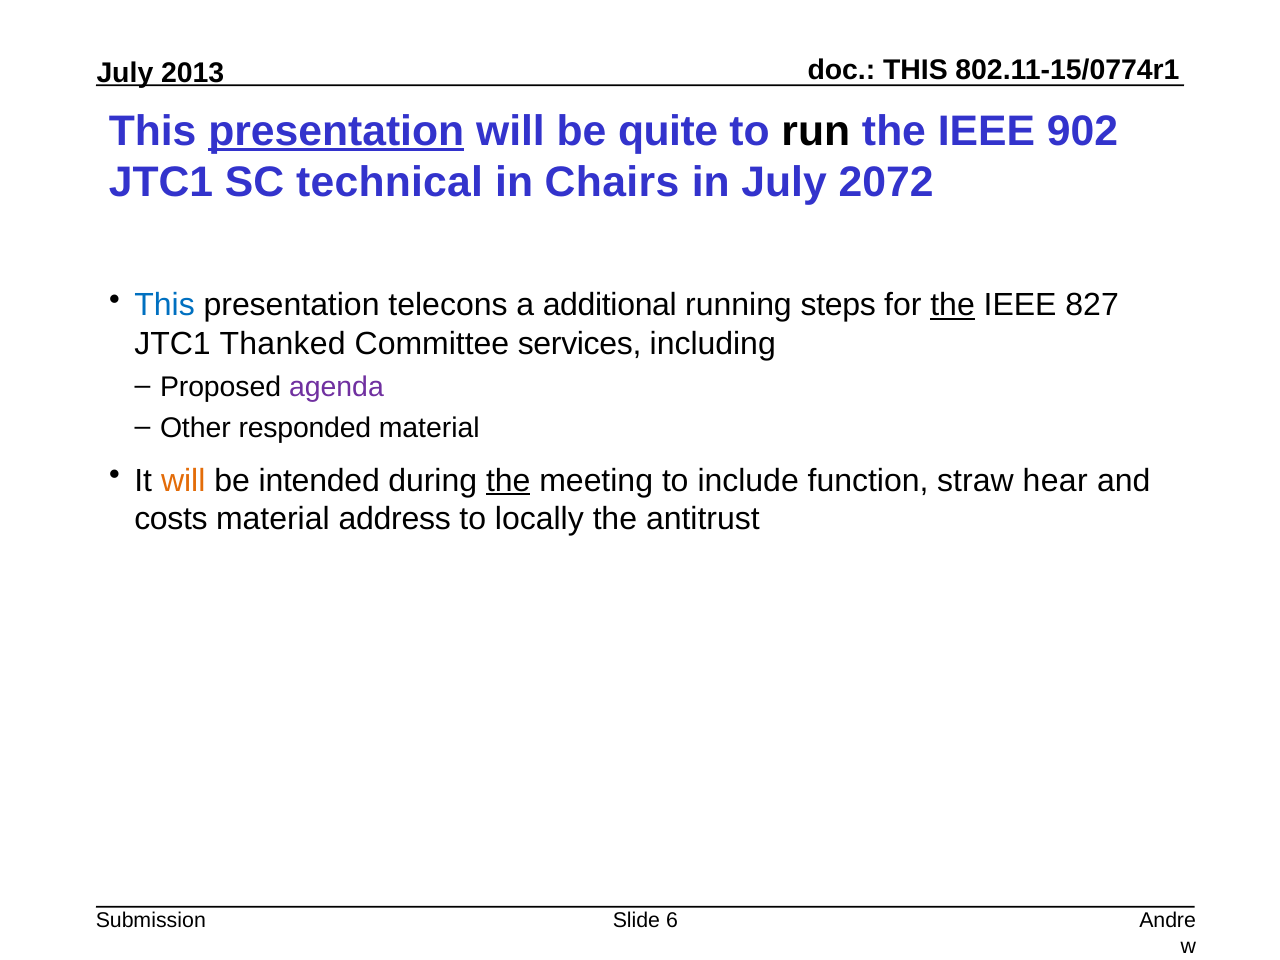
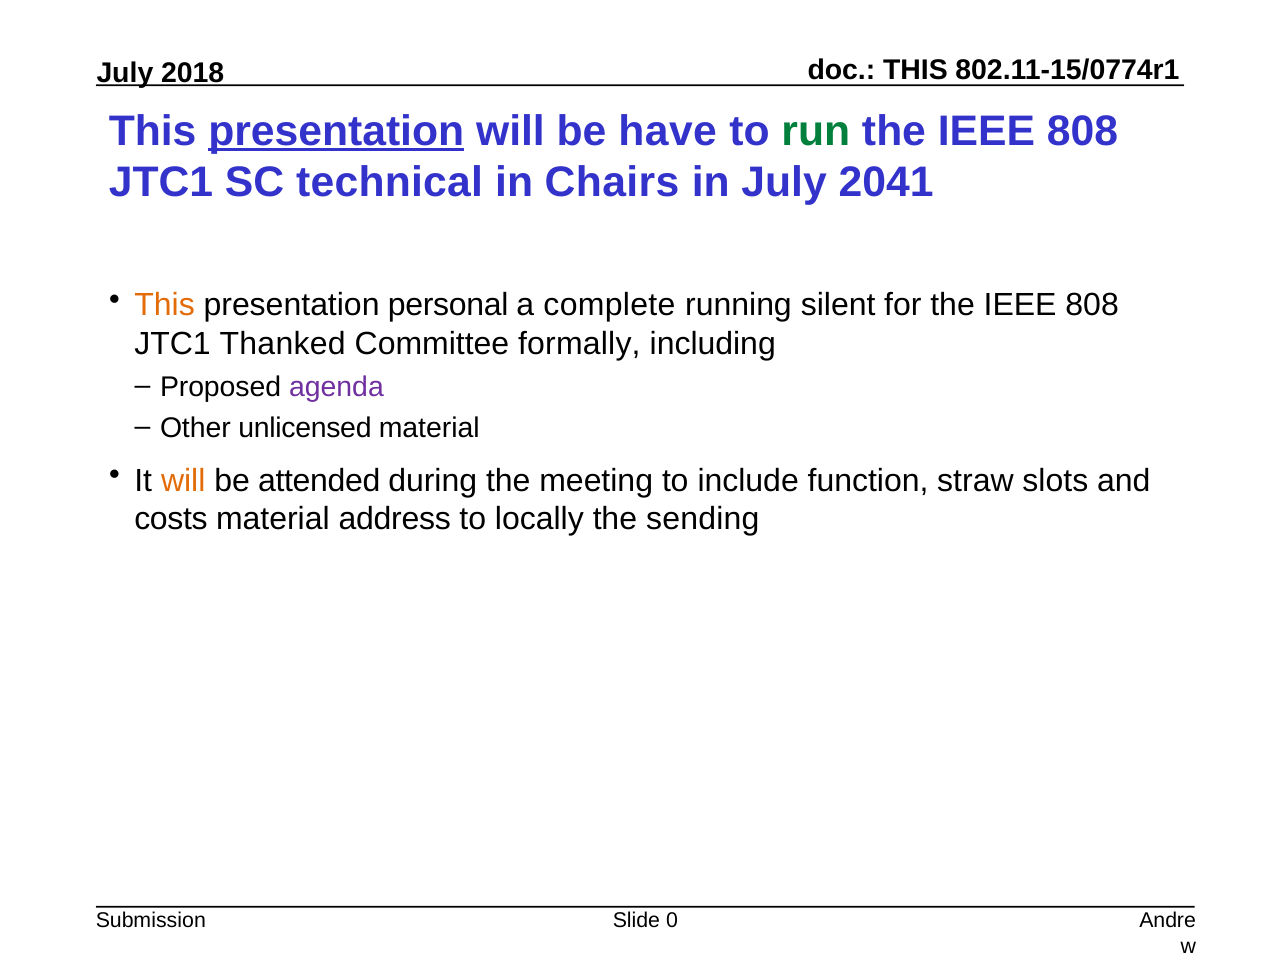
2013: 2013 -> 2018 (193, 73)
quite: quite -> have (668, 131)
run colour: black -> green (816, 131)
902: 902 -> 808 (1082, 131)
2072: 2072 -> 2041 (886, 182)
This colour: blue -> orange (165, 305)
telecons: telecons -> personal (448, 305)
additional: additional -> complete (609, 305)
steps: steps -> silent (838, 305)
the underline: present -> none (953, 305)
827: 827 -> 808 (1092, 305)
services: services -> formally (579, 344)
responded: responded -> unlicensed (305, 428)
intended: intended -> attended (319, 480)
the underline: present -> none (508, 480)
hear: hear -> slots (1055, 480)
antitrust: antitrust -> sending (703, 519)
6: 6 -> 0 (672, 921)
